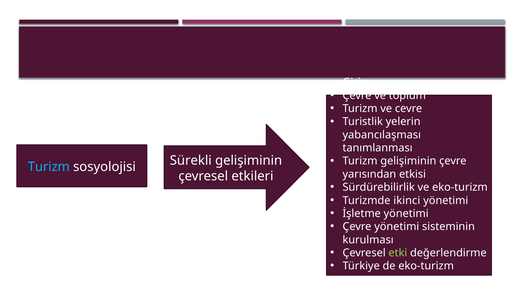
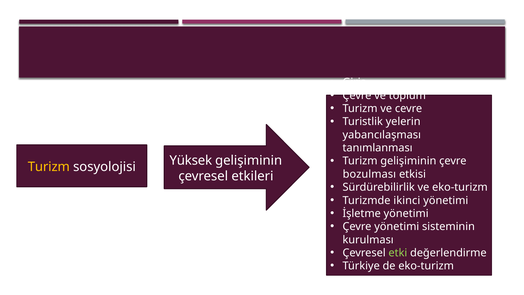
Turizm colour: light blue -> yellow (49, 167)
Sürekli: Sürekli -> Yüksek (191, 160)
yarısından: yarısından -> bozulması (369, 174)
